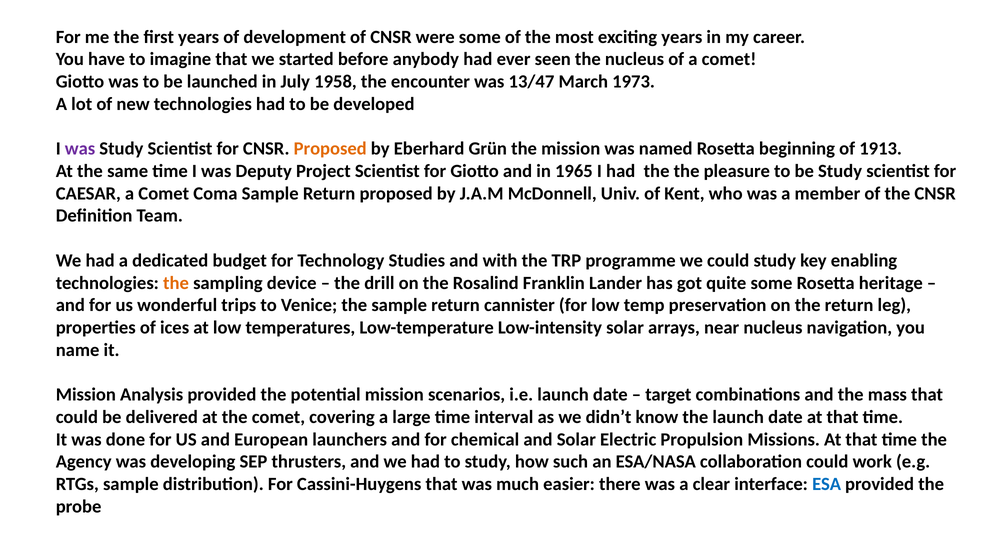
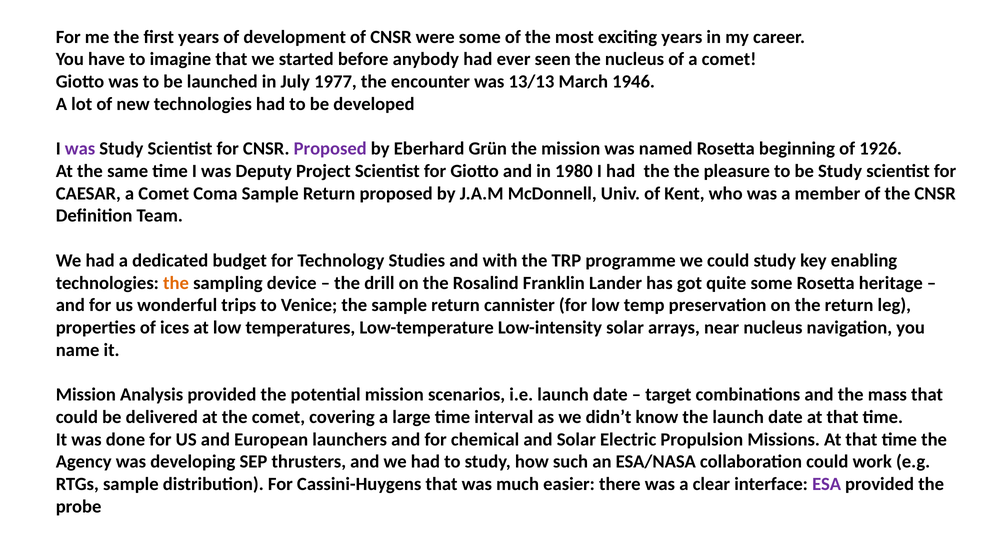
1958: 1958 -> 1977 (335, 82)
13/47: 13/47 -> 13/13 (531, 82)
1973: 1973 -> 1946 (634, 82)
Proposed colour: orange -> purple (330, 149)
1913: 1913 -> 1926 (881, 149)
1965: 1965 -> 1980 (574, 171)
ESA colour: blue -> purple (827, 484)
